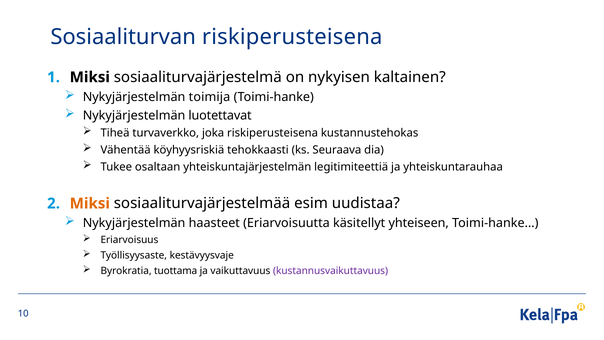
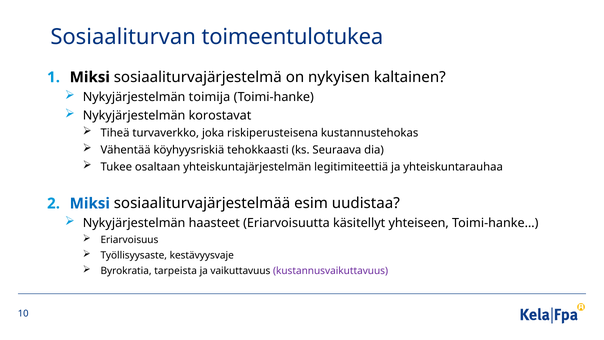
Sosiaaliturvan riskiperusteisena: riskiperusteisena -> toimeentulotukea (292, 37)
luotettavat: luotettavat -> korostavat (220, 115)
Miksi colour: orange -> blue (90, 203)
tuottama: tuottama -> tarpeista (176, 271)
